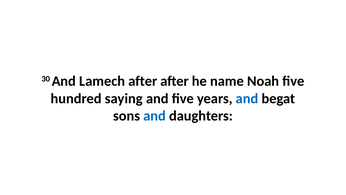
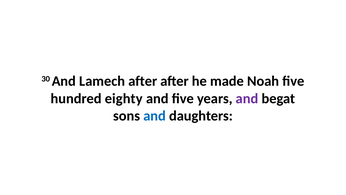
name: name -> made (227, 81)
saying: saying -> eighty (124, 98)
and colour: blue -> purple (247, 98)
